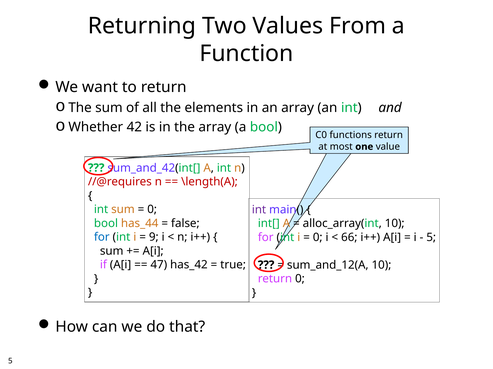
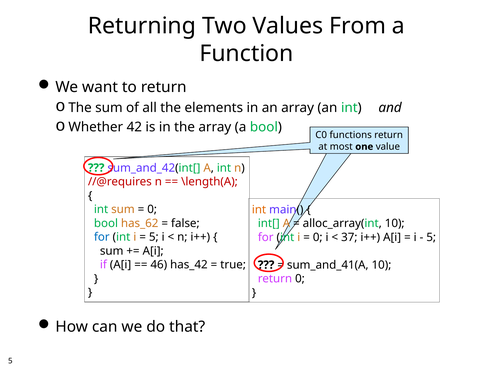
int colour: purple -> orange (259, 210)
has_44: has_44 -> has_62 (140, 224)
9: 9 -> 5 (154, 238)
66: 66 -> 37 (349, 238)
47: 47 -> 46 (159, 265)
sum_and_12(A: sum_and_12(A -> sum_and_41(A (328, 265)
